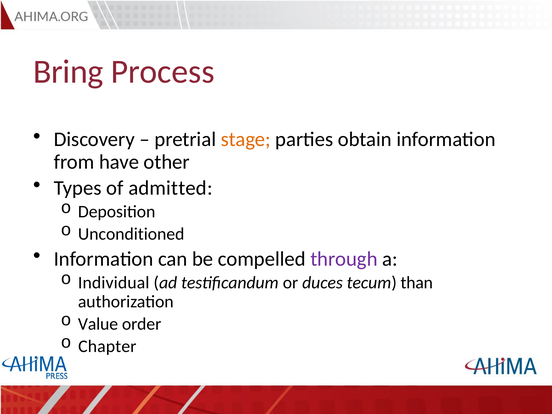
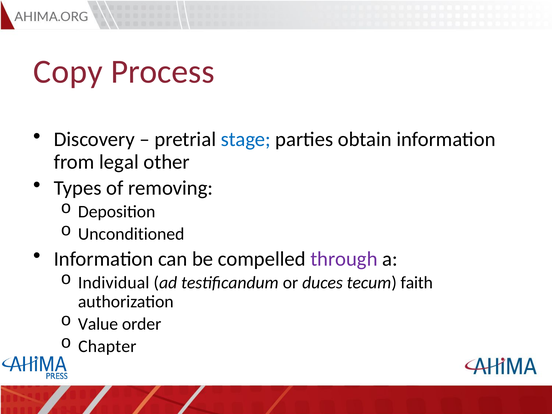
Bring: Bring -> Copy (68, 72)
stage colour: orange -> blue (246, 139)
have: have -> legal (119, 162)
admitted: admitted -> removing (171, 188)
than: than -> faith (417, 283)
